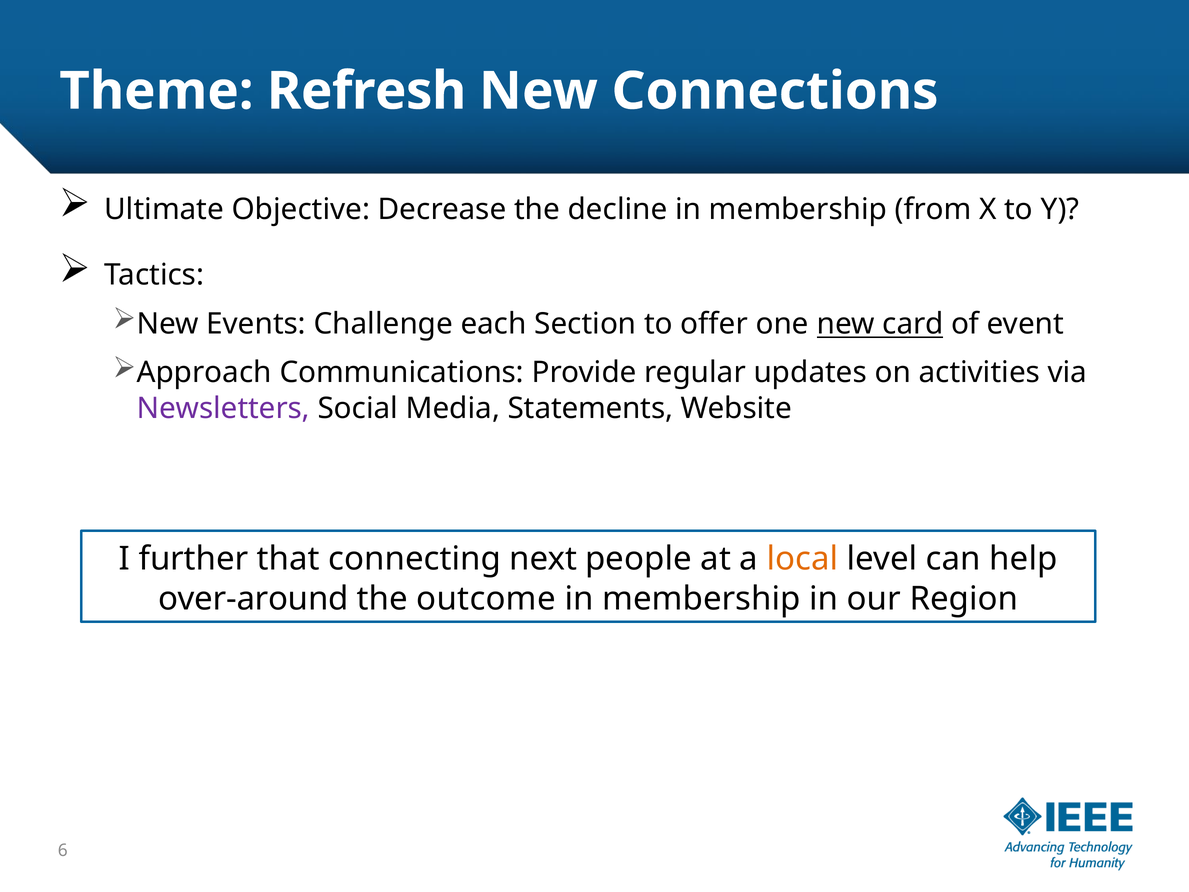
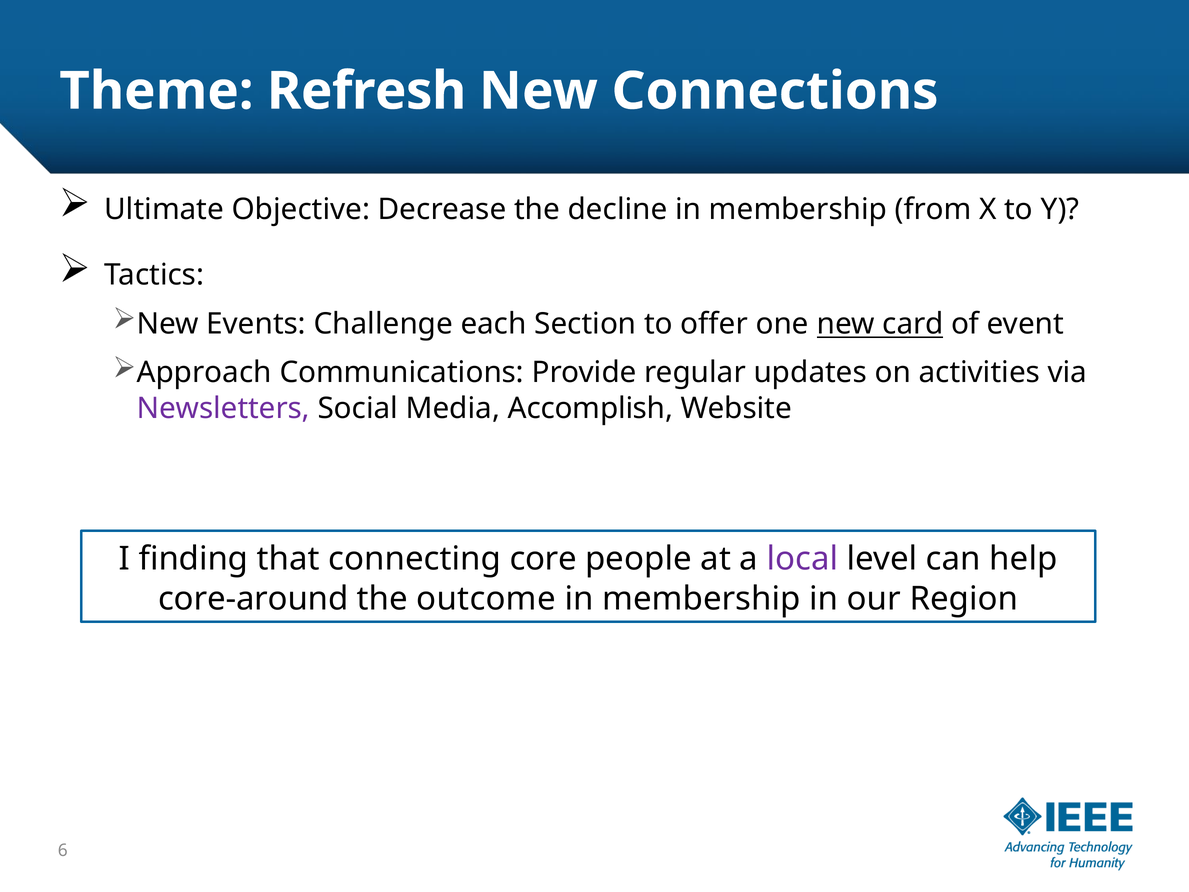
Statements: Statements -> Accomplish (590, 408)
further: further -> finding (194, 559)
next: next -> core (543, 559)
local colour: orange -> purple (802, 559)
over-around: over-around -> core-around (253, 598)
